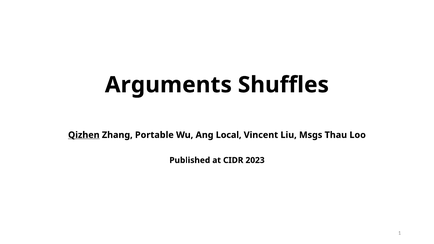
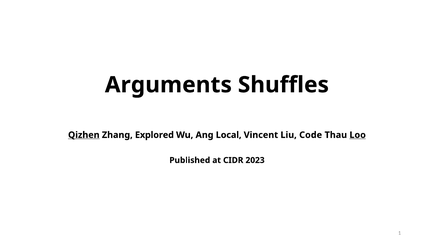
Portable: Portable -> Explored (154, 135)
Msgs: Msgs -> Code (311, 135)
Loo underline: none -> present (358, 135)
